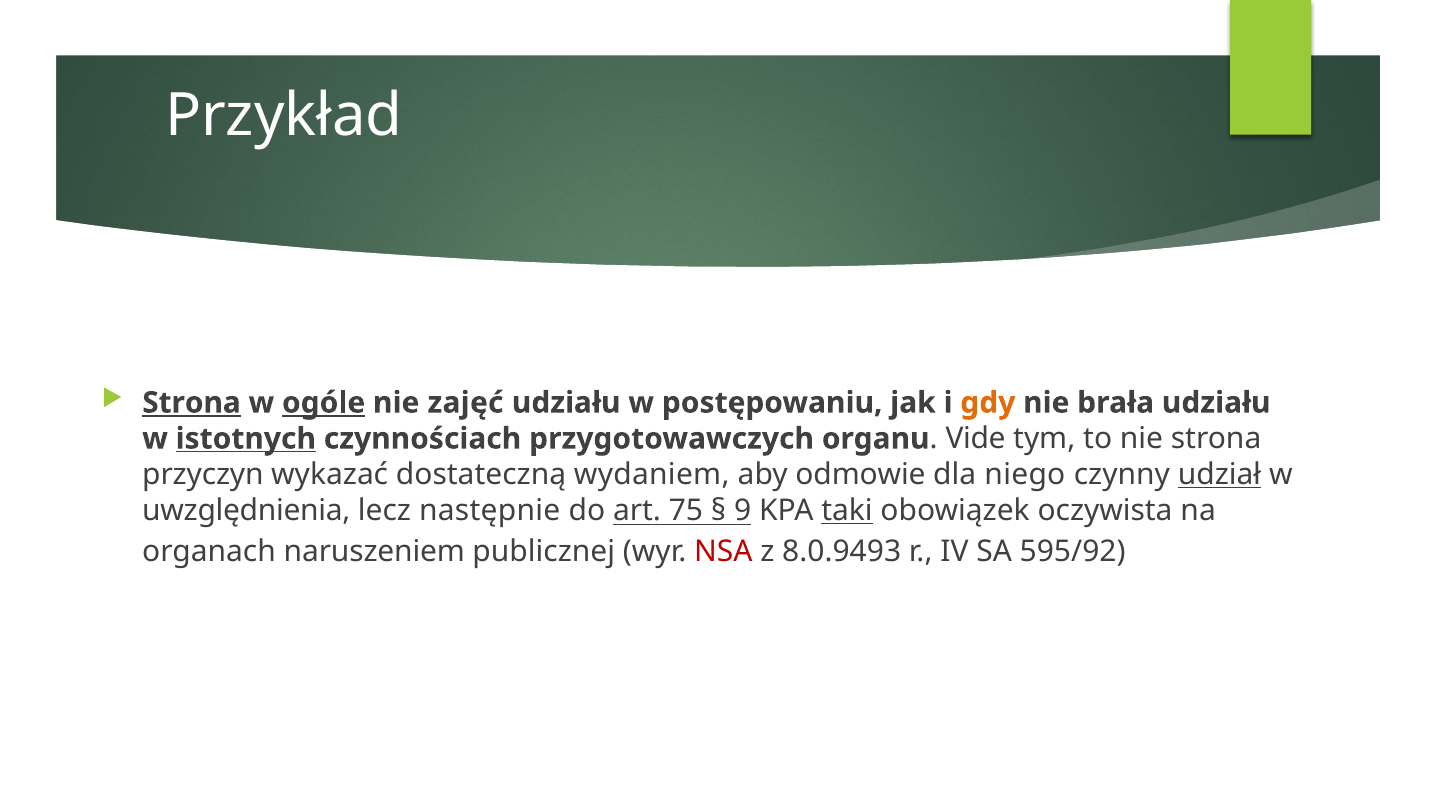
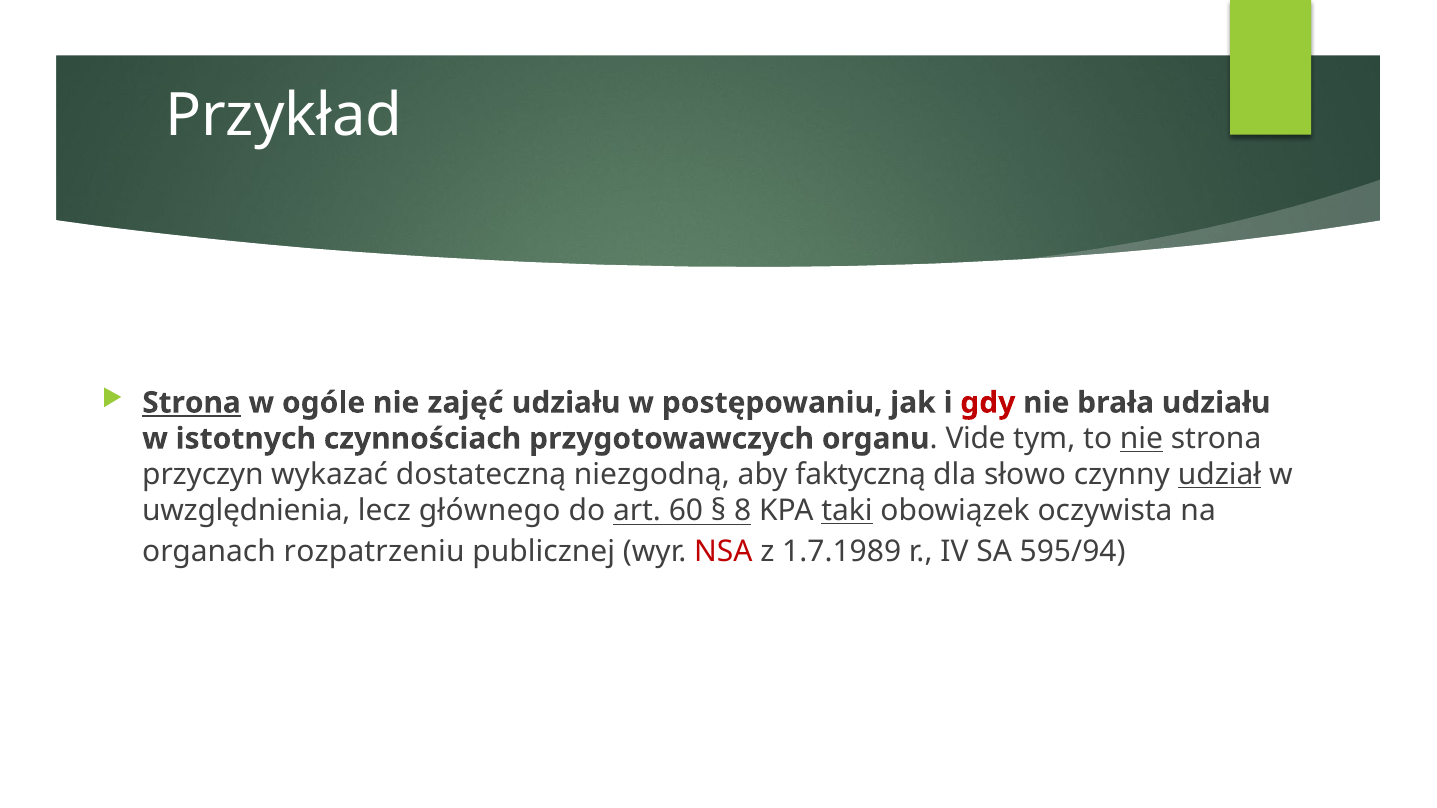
ogóle underline: present -> none (324, 403)
gdy colour: orange -> red (988, 403)
istotnych underline: present -> none (246, 439)
nie underline: none -> present (1141, 439)
wydaniem: wydaniem -> niezgodną (652, 475)
odmowie: odmowie -> faktyczną (861, 475)
niego: niego -> słowo (1025, 475)
następnie: następnie -> głównego (490, 511)
75: 75 -> 60 (686, 511)
9: 9 -> 8 (743, 511)
naruszeniem: naruszeniem -> rozpatrzeniu (374, 552)
8.0.9493: 8.0.9493 -> 1.7.1989 (842, 552)
595/92: 595/92 -> 595/94 (1073, 552)
